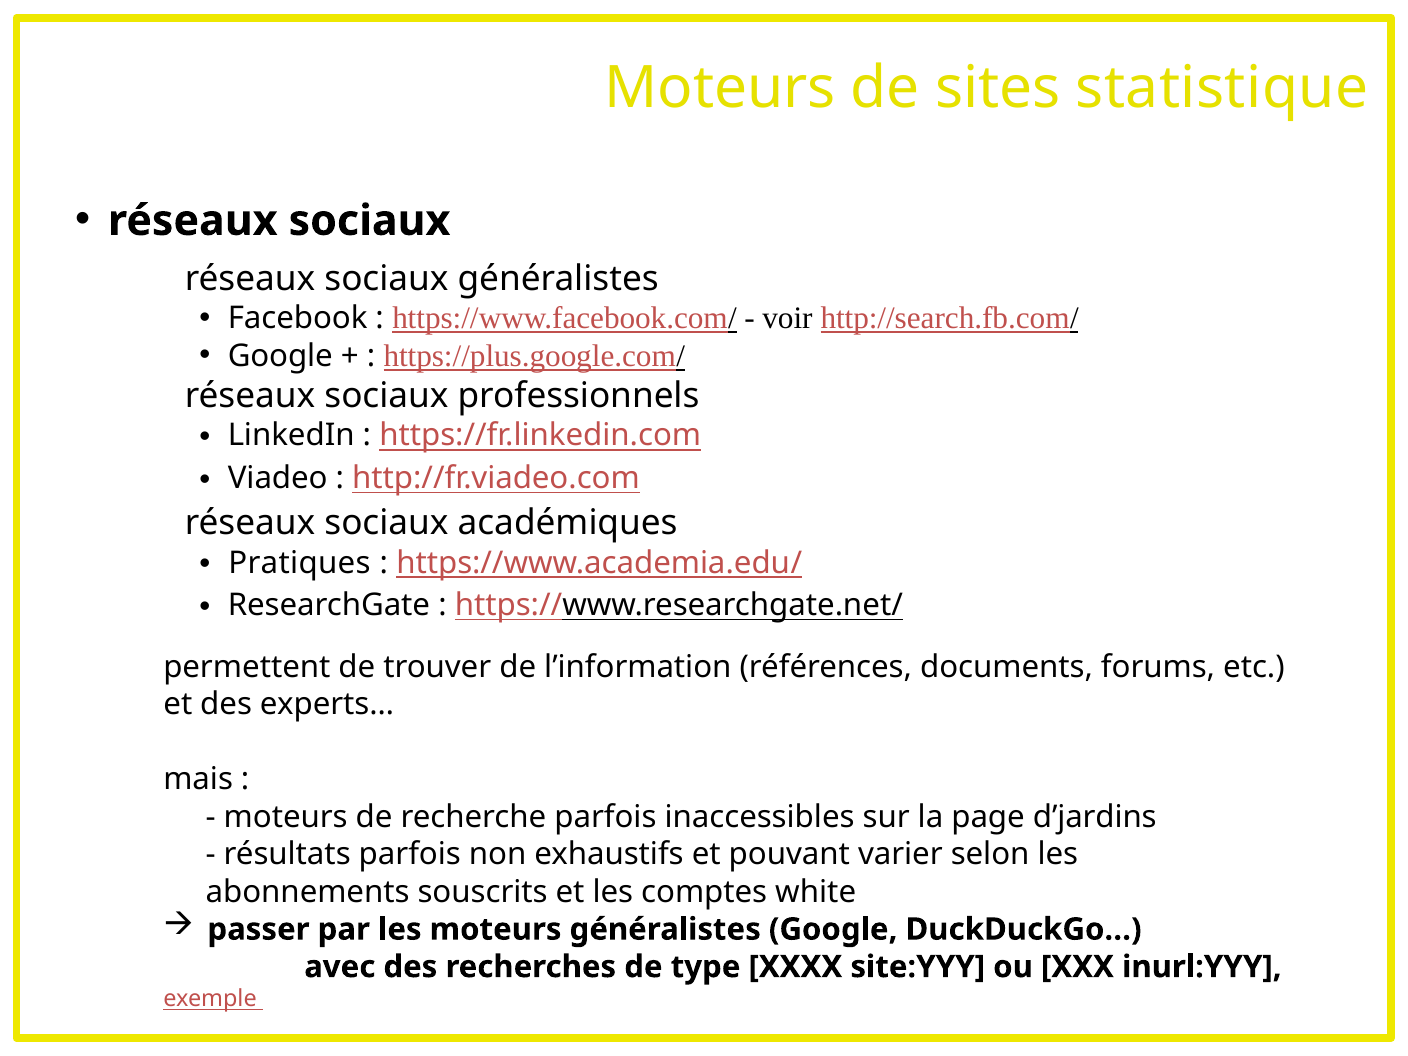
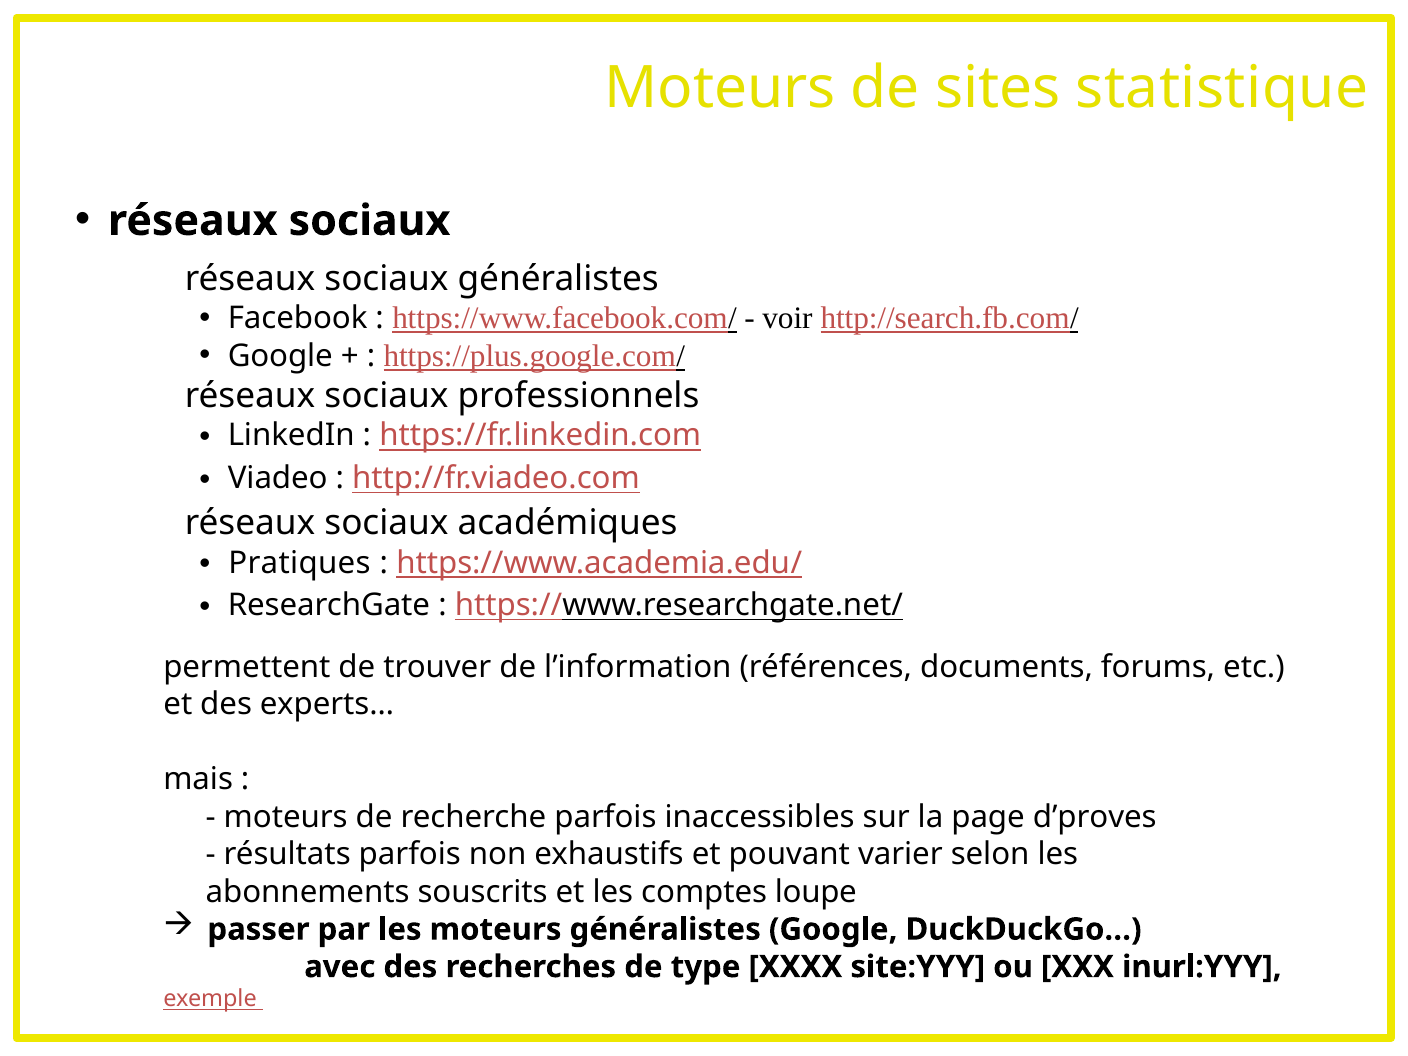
d’jardins: d’jardins -> d’proves (1095, 817)
white: white -> loupe (816, 892)
